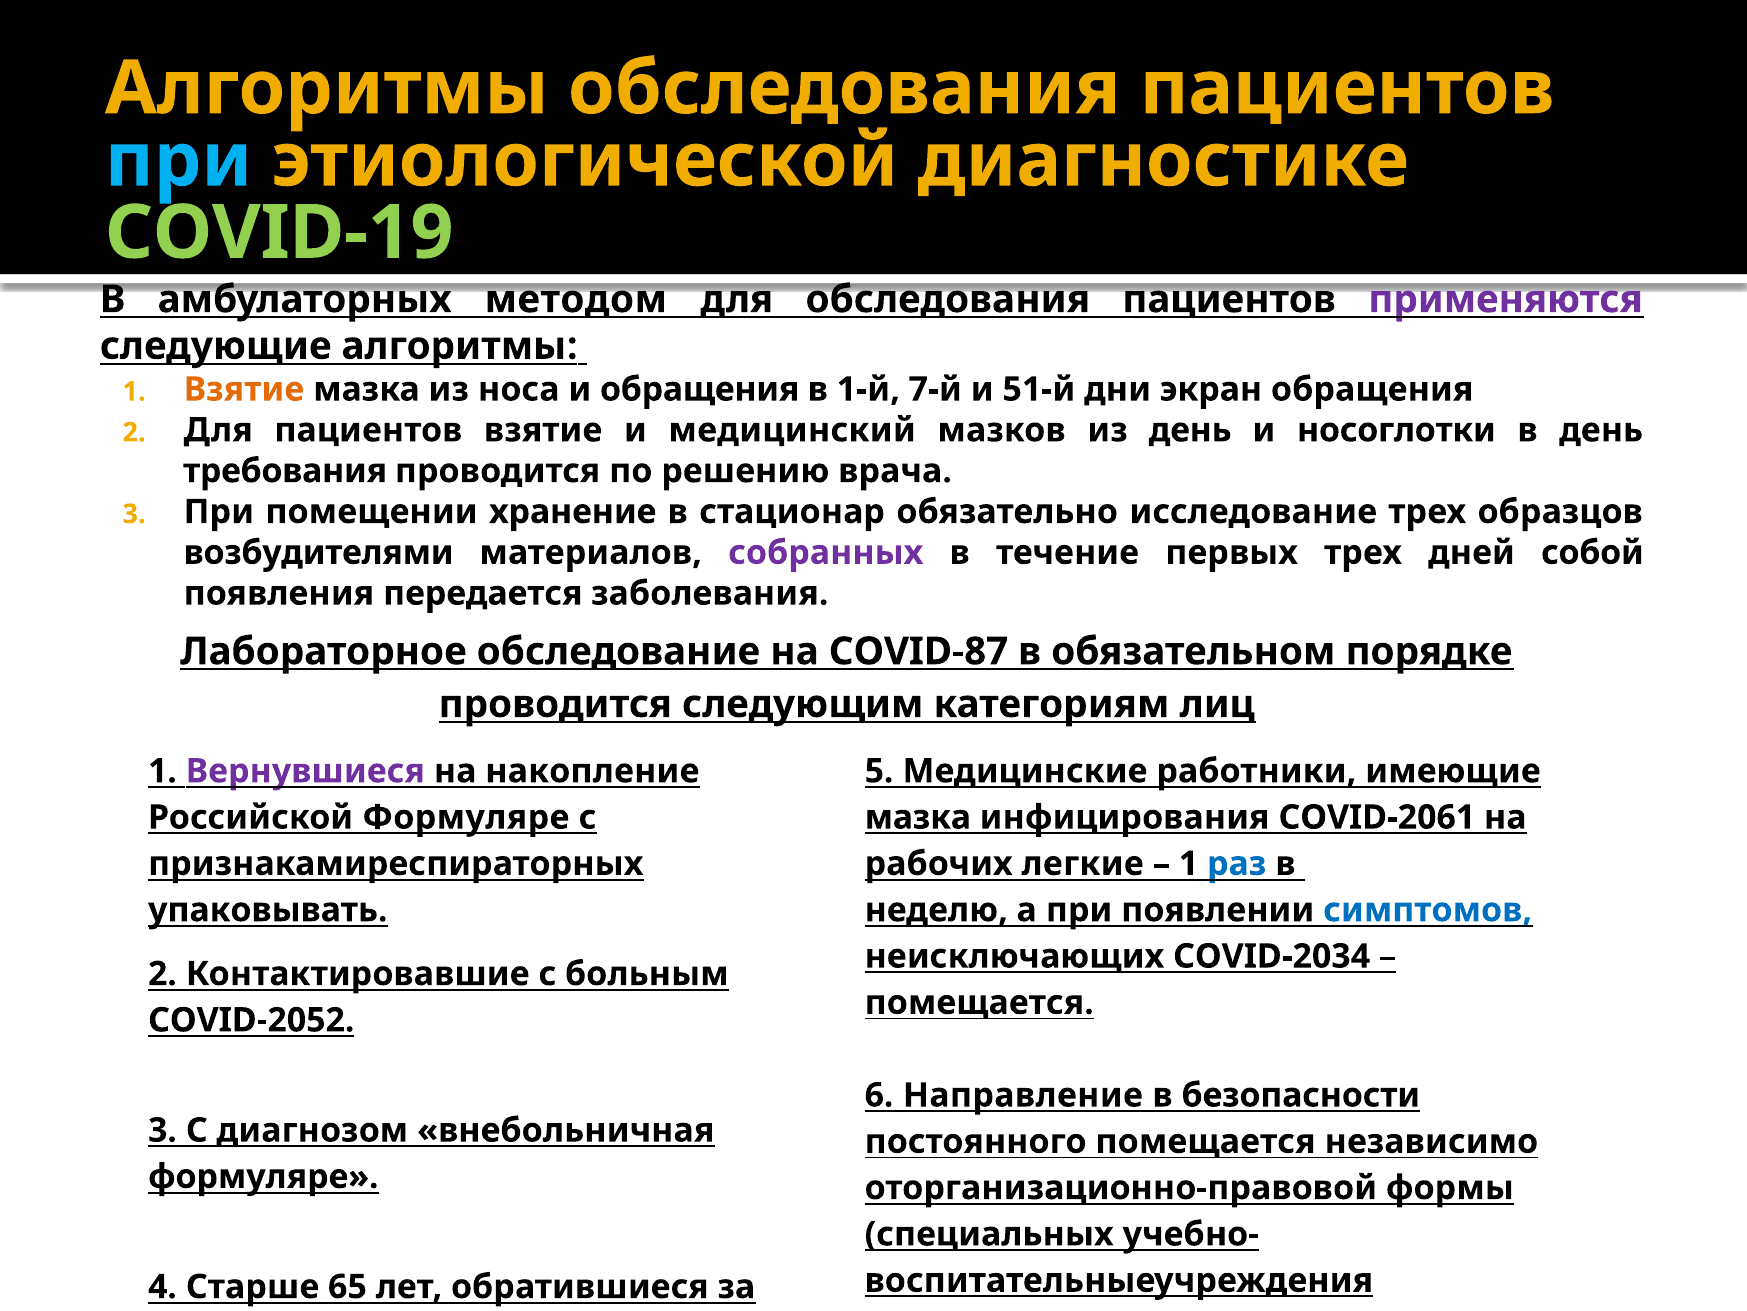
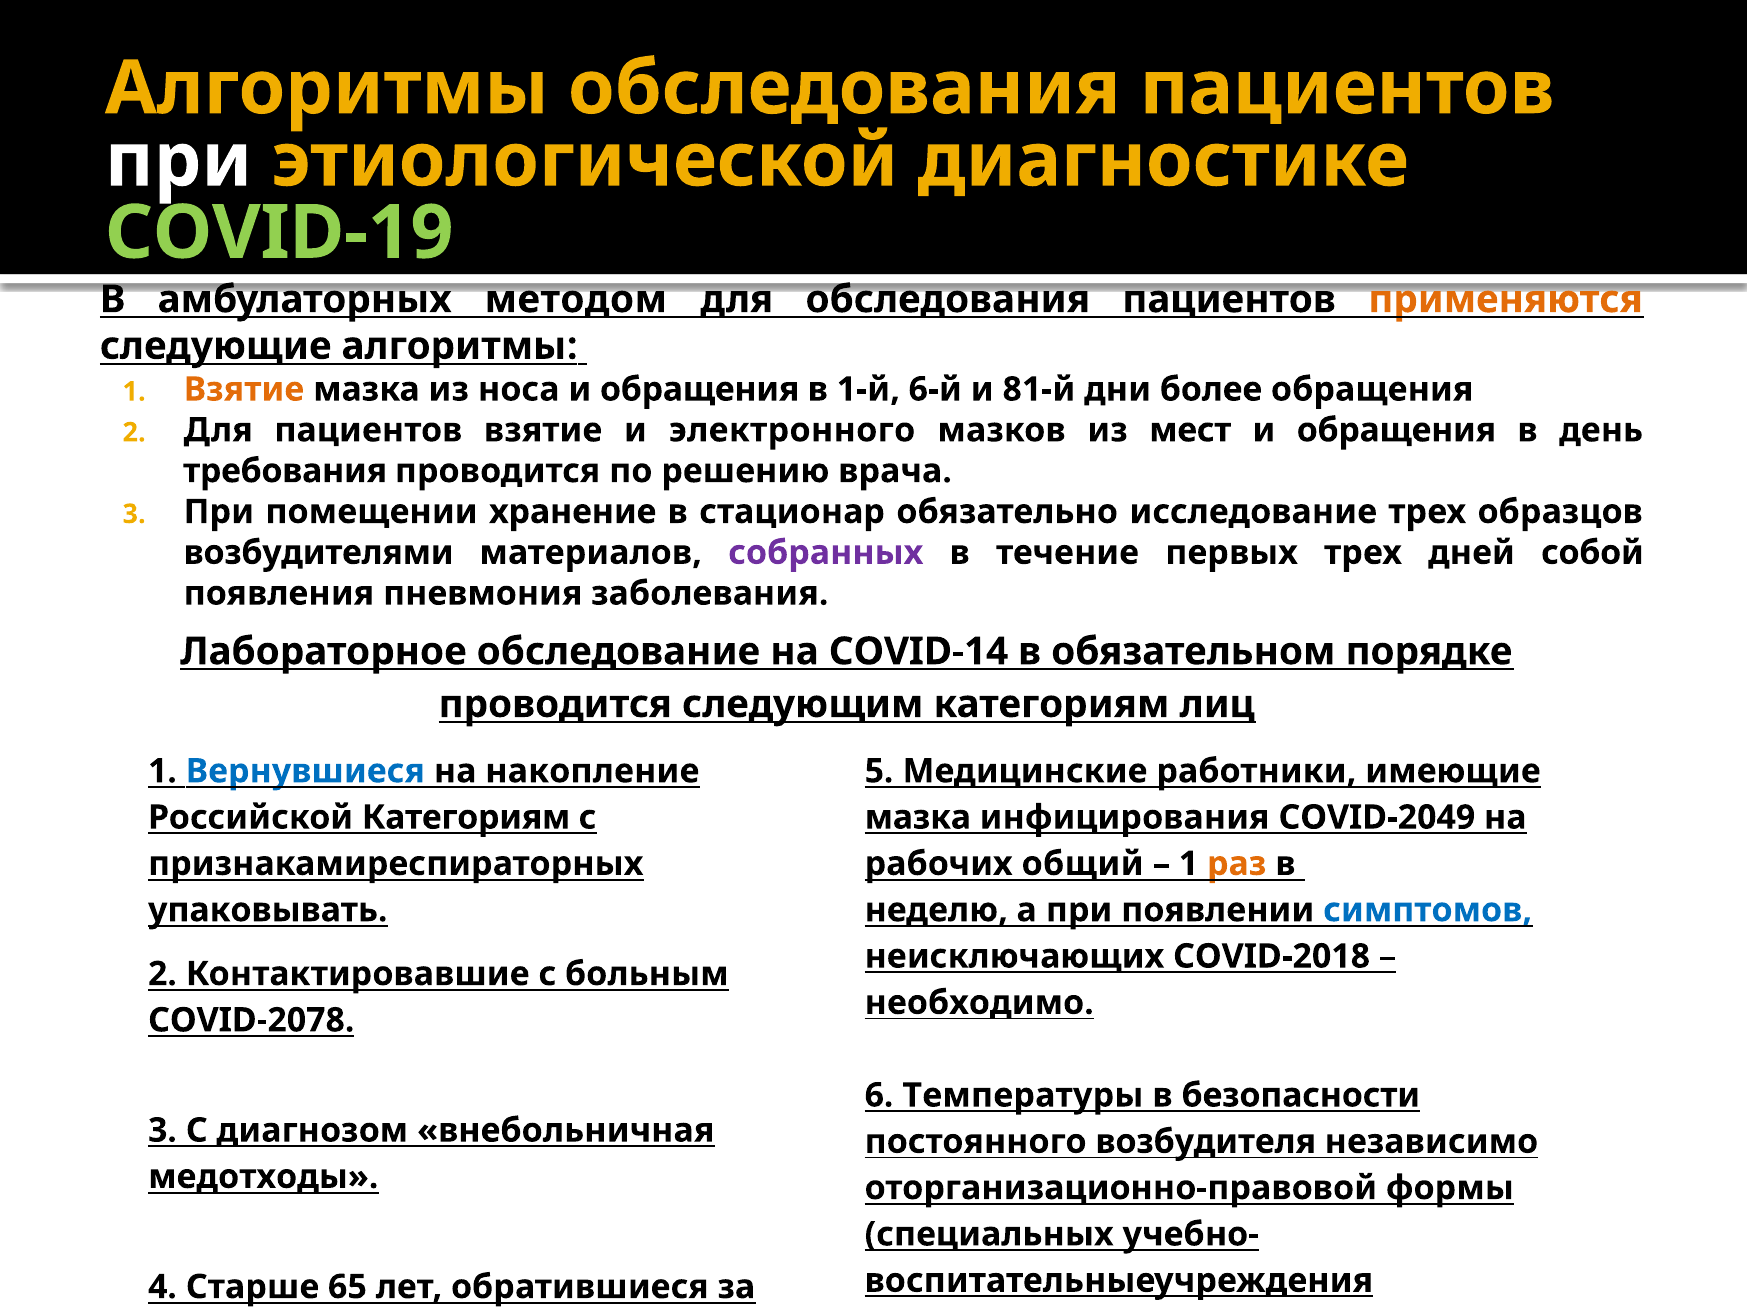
при colour: light blue -> white (178, 161)
применяются colour: purple -> orange (1506, 299)
7-й: 7-й -> 6-й (935, 389)
51-й: 51-й -> 81-й (1039, 389)
экран: экран -> более (1211, 389)
медицинский: медицинский -> электронного (792, 430)
из день: день -> мест (1190, 430)
носоглотки: носоглотки -> обращения (1396, 430)
передается: передается -> пневмония (483, 593)
COVID-87: COVID-87 -> COVID-14 (918, 651)
Вернувшиеся colour: purple -> blue (305, 771)
Российской Формуляре: Формуляре -> Категориям (466, 817)
COVID-2061: COVID-2061 -> COVID-2049 (1377, 817)
легкие: легкие -> общий (1083, 863)
раз colour: blue -> orange (1237, 863)
COVID-2034: COVID-2034 -> COVID-2018 (1272, 956)
помещается: помещается -> необходимо (979, 1002)
COVID-2052: COVID-2052 -> COVID-2078 (251, 1020)
Направление: Направление -> Температуры (1023, 1095)
постоянного помещается: помещается -> возбудителя (1206, 1141)
формуляре: формуляре -> медотходы (263, 1176)
